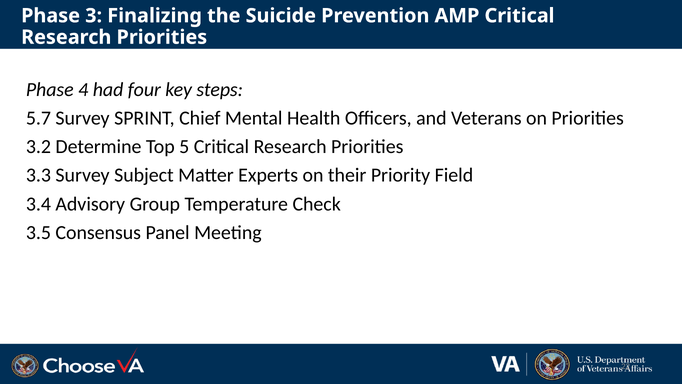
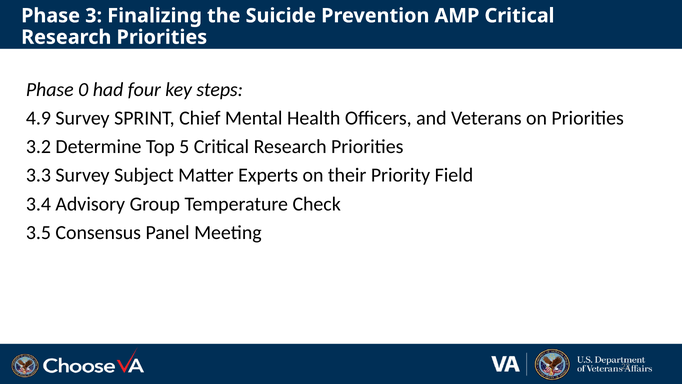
4: 4 -> 0 (83, 89)
5.7: 5.7 -> 4.9 (38, 118)
